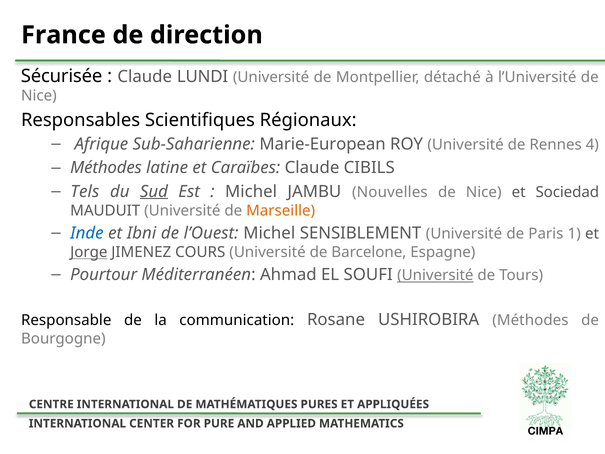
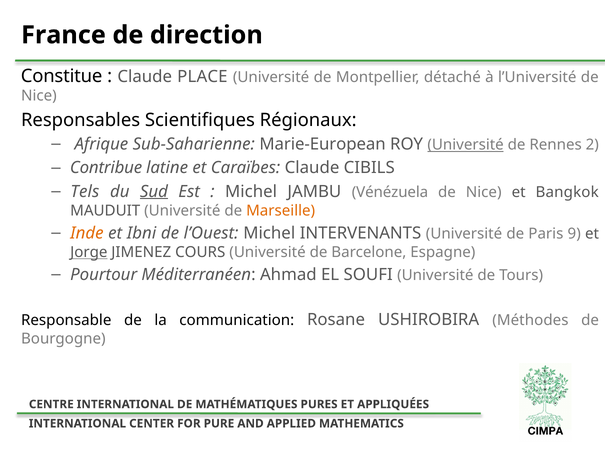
Sécurisée: Sécurisée -> Constitue (62, 76)
LUNDI: LUNDI -> PLACE (202, 76)
Université underline: none -> present (466, 145)
4: 4 -> 2 (592, 145)
Méthodes: Méthodes -> Contribue (106, 168)
Nouvelles: Nouvelles -> Vénézuela (390, 192)
Sociedad: Sociedad -> Bangkok (567, 192)
Inde colour: blue -> orange (87, 233)
SENSIBLEMENT: SENSIBLEMENT -> INTERVENANTS (361, 233)
1: 1 -> 9 (574, 234)
Université underline: present -> none (435, 275)
